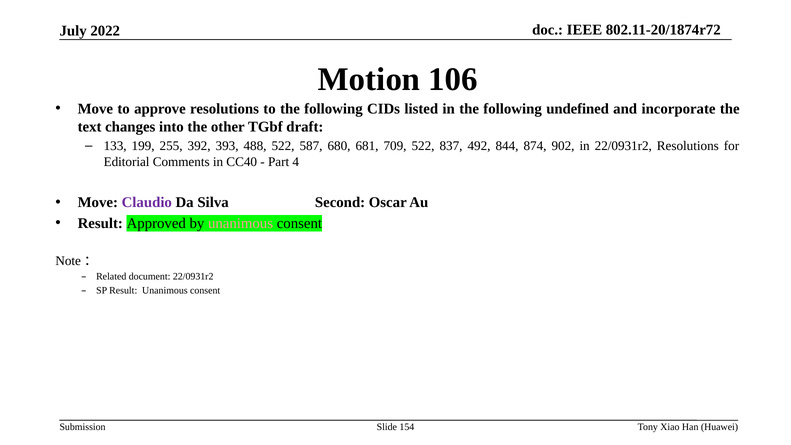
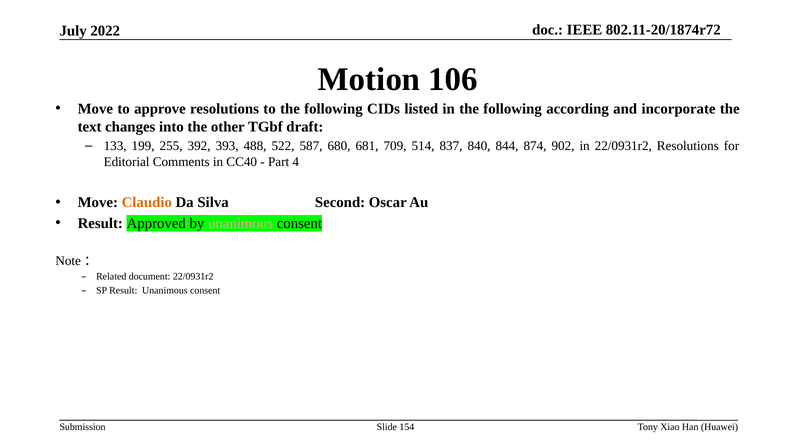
undefined: undefined -> according (578, 109)
709 522: 522 -> 514 (423, 146)
492: 492 -> 840 (479, 146)
Claudio colour: purple -> orange (147, 202)
